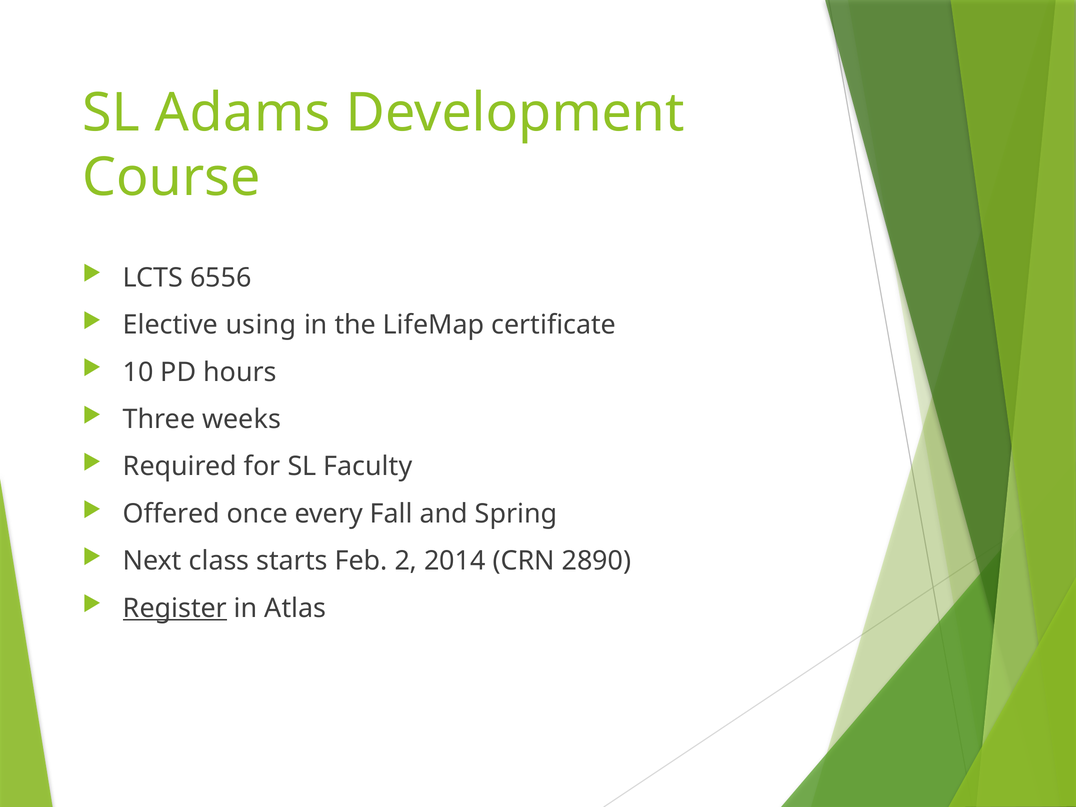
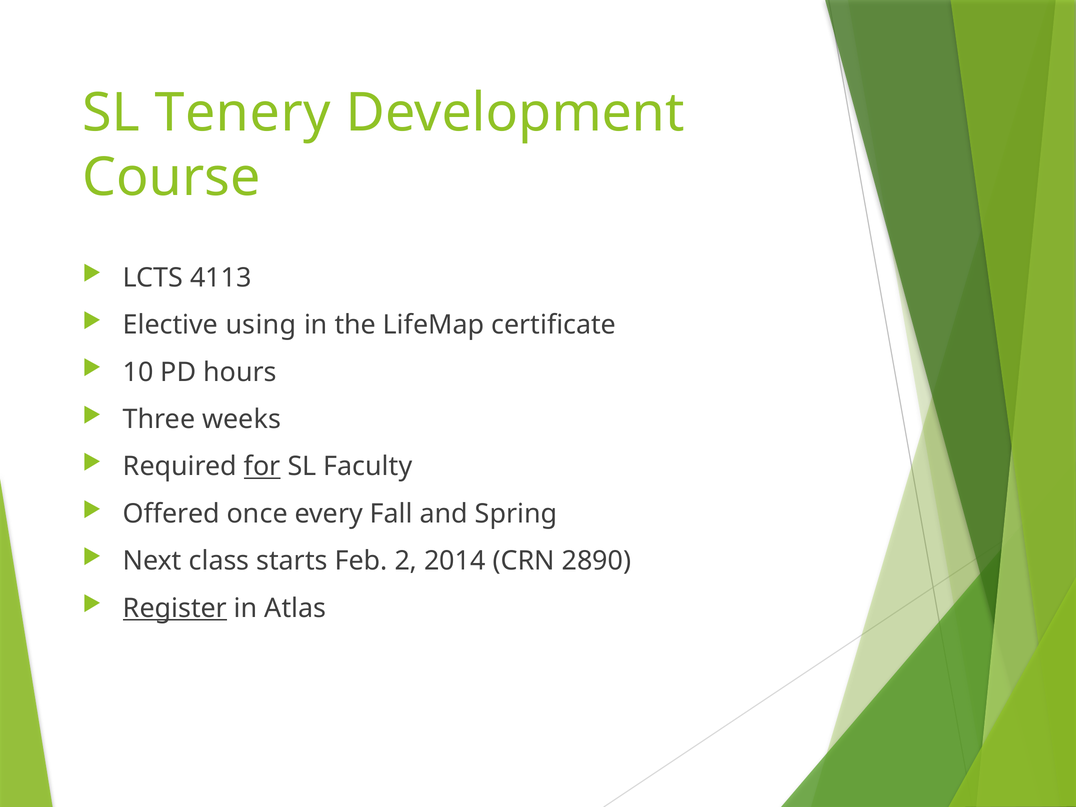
Adams: Adams -> Tenery (243, 113)
6556: 6556 -> 4113 (221, 278)
for underline: none -> present (262, 467)
